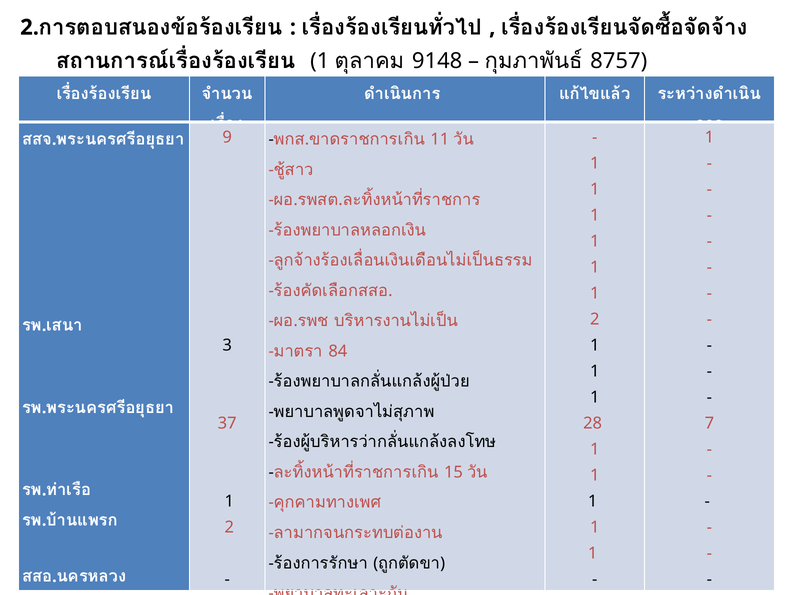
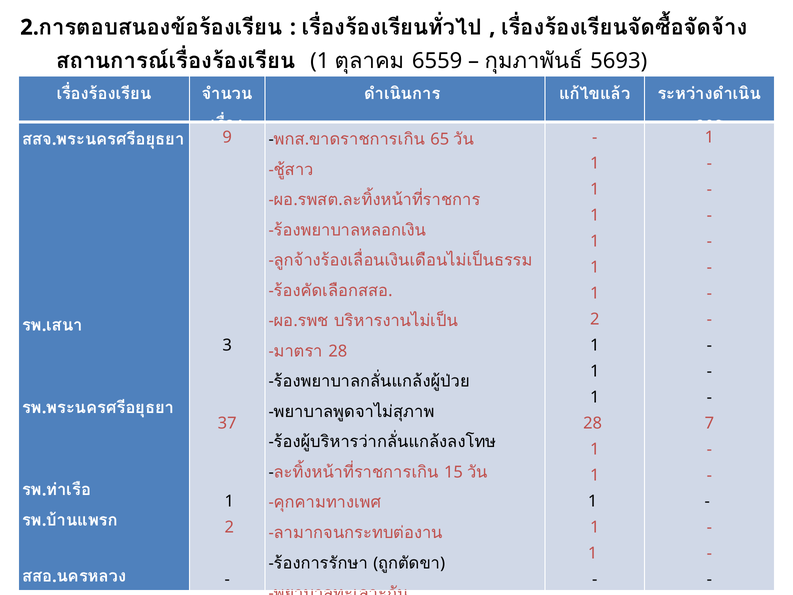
9148: 9148 -> 6559 (437, 61)
8757: 8757 -> 5693 (619, 61)
11: 11 -> 65 (440, 139)
84: 84 -> 28 (338, 351)
